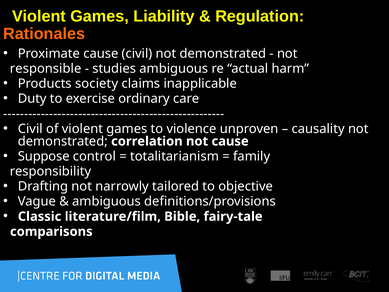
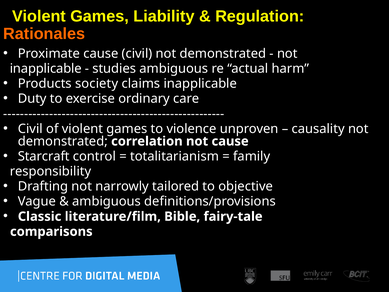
responsible: responsible -> inapplicable (46, 69)
Suppose: Suppose -> Starcraft (44, 156)
